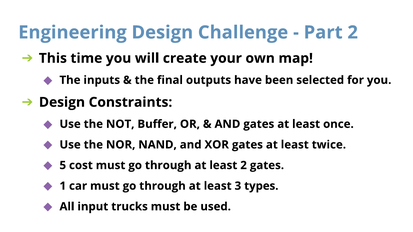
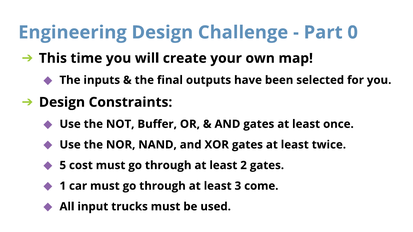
Part 2: 2 -> 0 (353, 32)
types: types -> come (261, 186)
